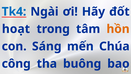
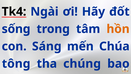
Tk4 colour: blue -> black (14, 12)
hoạt: hoạt -> sống (16, 29)
công: công -> tông (16, 63)
buông: buông -> chúng (82, 63)
